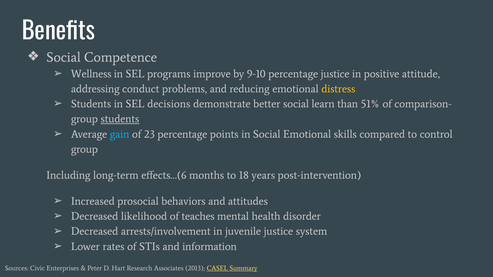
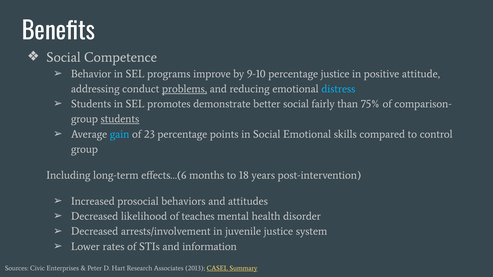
Wellness: Wellness -> Behavior (91, 74)
problems underline: none -> present (185, 89)
distress colour: yellow -> light blue (338, 89)
decisions: decisions -> promotes (169, 104)
learn: learn -> fairly (323, 104)
51%: 51% -> 75% (370, 104)
